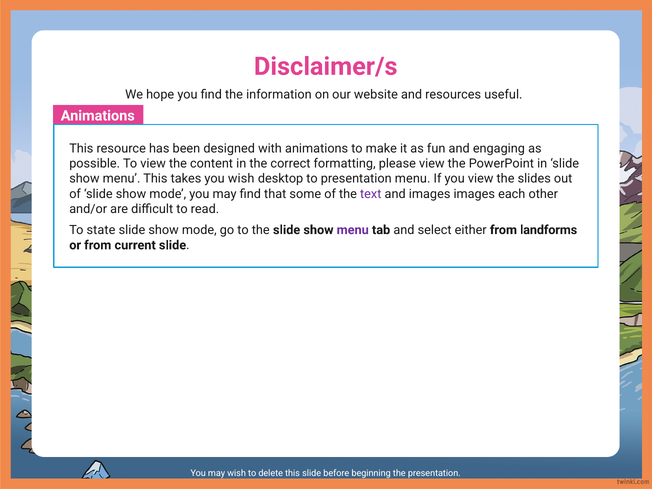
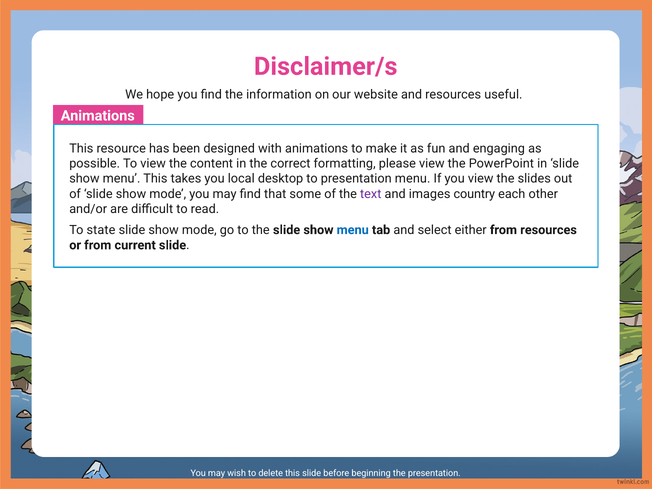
you wish: wish -> local (241, 179)
images images: images -> country (474, 194)
menu colour: purple -> blue (353, 230)
from landforms: landforms -> resources (549, 230)
